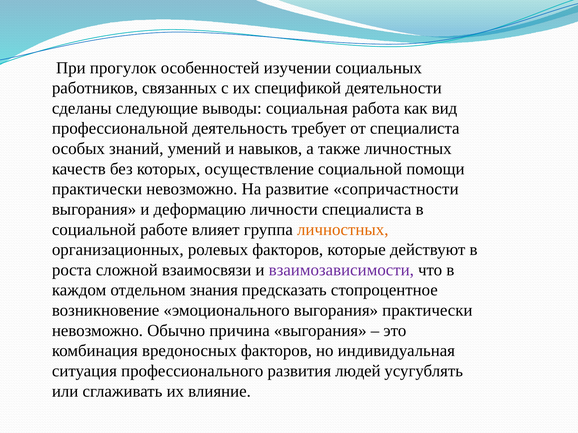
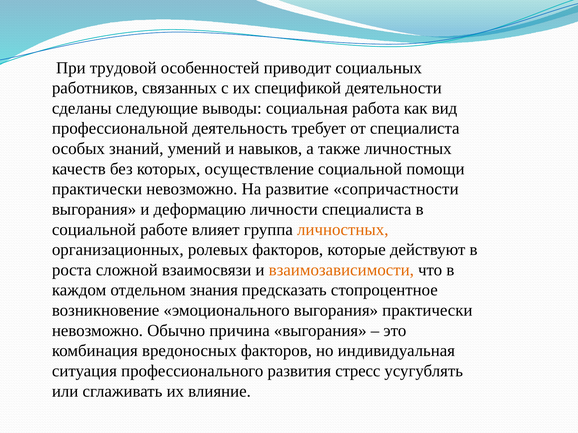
прогулок: прогулок -> трудовой (123, 68)
изучении: изучении -> приводит (297, 68)
взаимозависимости colour: purple -> orange (341, 270)
людей: людей -> стресс (358, 371)
